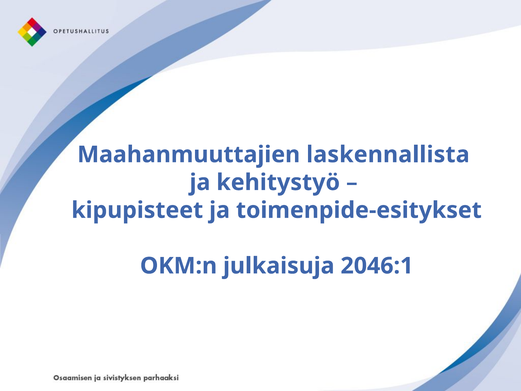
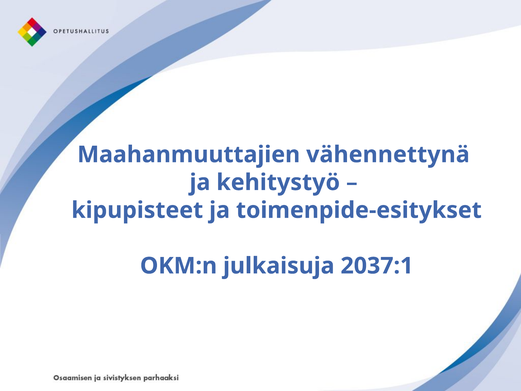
laskennallista: laskennallista -> vähennettynä (388, 155)
2046:1: 2046:1 -> 2037:1 (377, 266)
